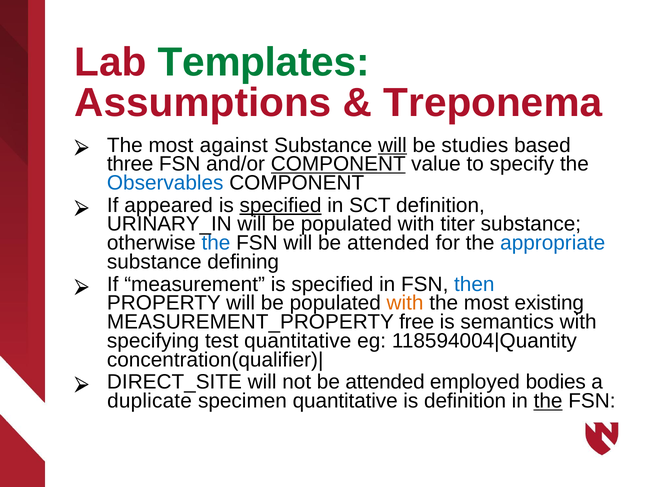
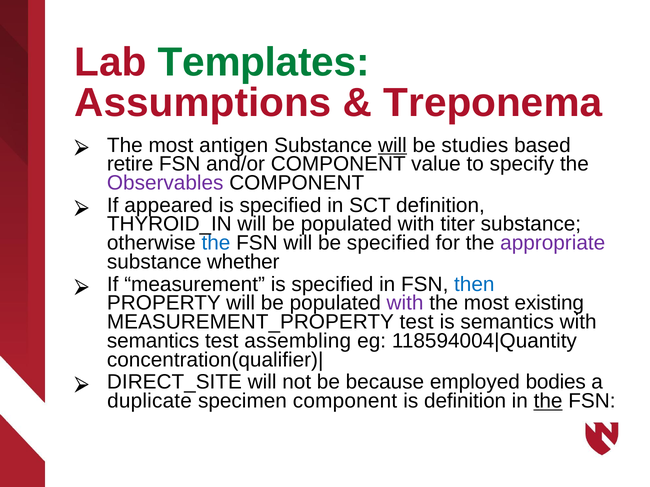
against: against -> antigen (234, 145)
three: three -> retire (130, 164)
COMPONENT underline: present -> none (338, 164)
Observables colour: blue -> purple (165, 183)
specified underline: present -> none (281, 206)
URINARY_IN: URINARY_IN -> THYROID_IN (169, 224)
will be attended: attended -> specified (388, 243)
appropriate colour: blue -> purple (553, 243)
defining: defining -> whether (243, 262)
with colour: orange -> purple (405, 303)
MEASUREMENT_PROPERTY free: free -> test (417, 322)
specifying: specifying -> semantics (153, 341)
test quantitative: quantitative -> assembling (298, 341)
not be attended: attended -> because (385, 382)
specimen quantitative: quantitative -> component (345, 401)
